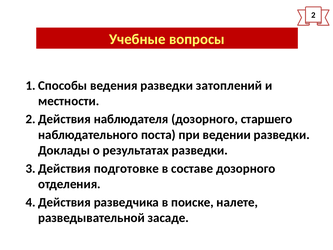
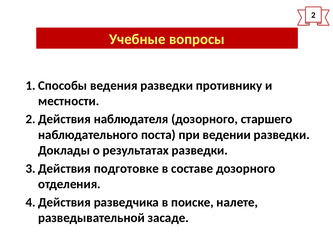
затоплений: затоплений -> противнику (229, 85)
